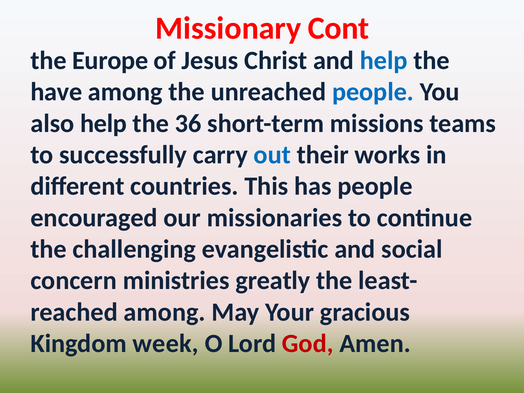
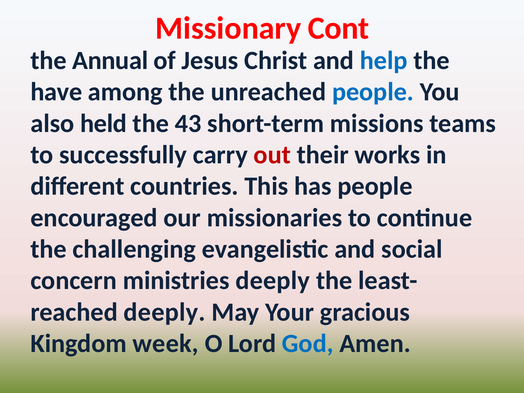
Europe: Europe -> Annual (110, 61)
also help: help -> held (104, 123)
36: 36 -> 43 (188, 123)
out colour: blue -> red (272, 155)
ministries greatly: greatly -> deeply (273, 281)
among: among -> deeply (164, 312)
God colour: red -> blue (308, 343)
